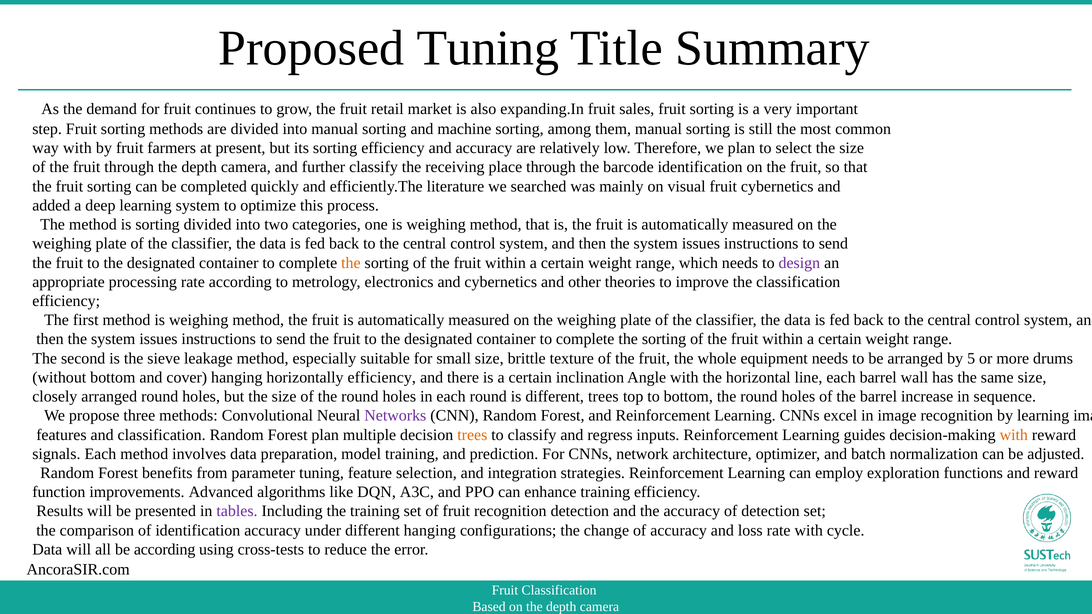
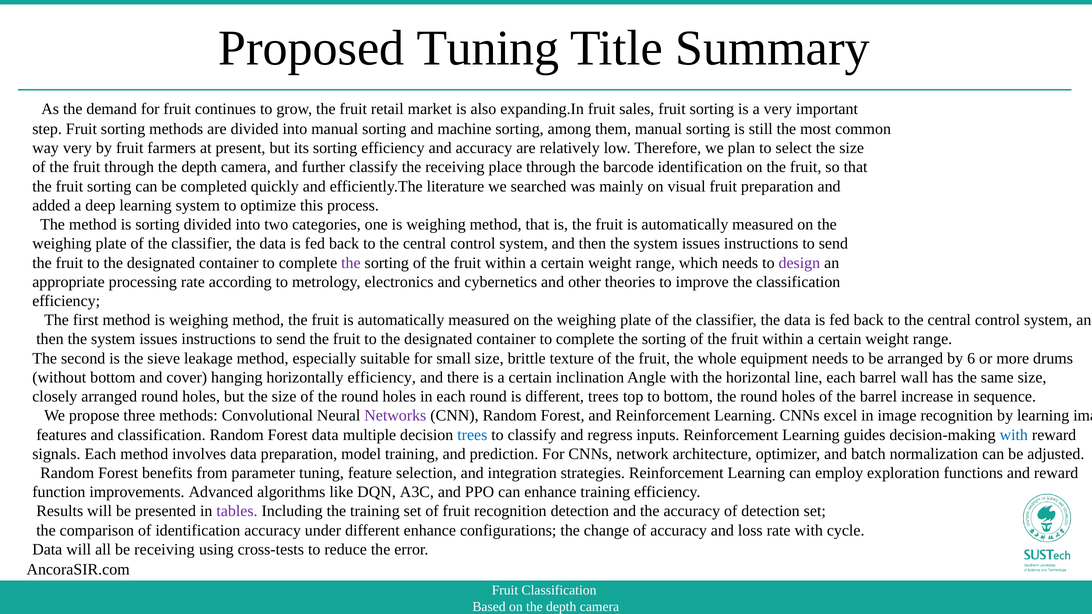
way with: with -> very (77, 148)
fruit cybernetics: cybernetics -> preparation (777, 186)
the colour: orange -> purple (351, 263)
5: 5 -> 6 (971, 358)
Forest plan: plan -> data (325, 435)
trees colour: orange -> blue (472, 435)
with colour: orange -> blue (1014, 435)
different hanging: hanging -> enhance (430, 531)
be according: according -> receiving (164, 550)
